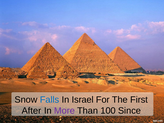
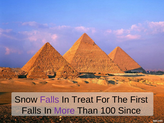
Falls colour: blue -> purple (50, 100)
Israel: Israel -> Treat (83, 100)
After: After -> Falls (31, 111)
